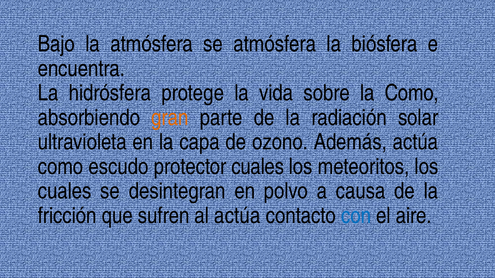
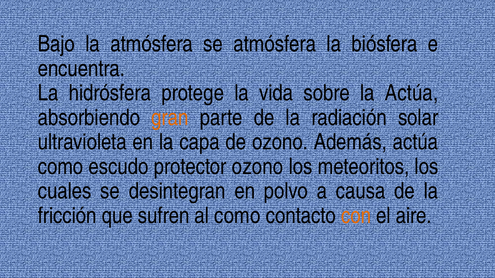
la Como: Como -> Actúa (412, 93)
protector cuales: cuales -> ozono (258, 167)
al actúa: actúa -> como (237, 216)
con colour: blue -> orange (356, 216)
